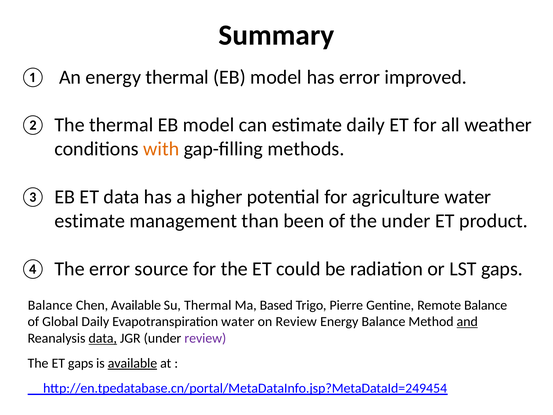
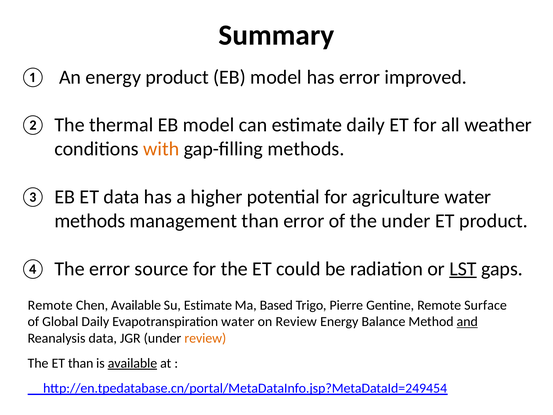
energy thermal: thermal -> product (177, 77)
estimate: estimate -> methods (90, 221)
than been: been -> error (304, 221)
LST underline: none -> present (463, 269)
Balance: Balance -> Remote (50, 305)
Su Thermal: Thermal -> Estimate (208, 305)
Remote Balance: Balance -> Surface (486, 305)
data underline: present -> none (103, 338)
review colour: purple -> orange (205, 338)
ET gaps: gaps -> than (81, 363)
